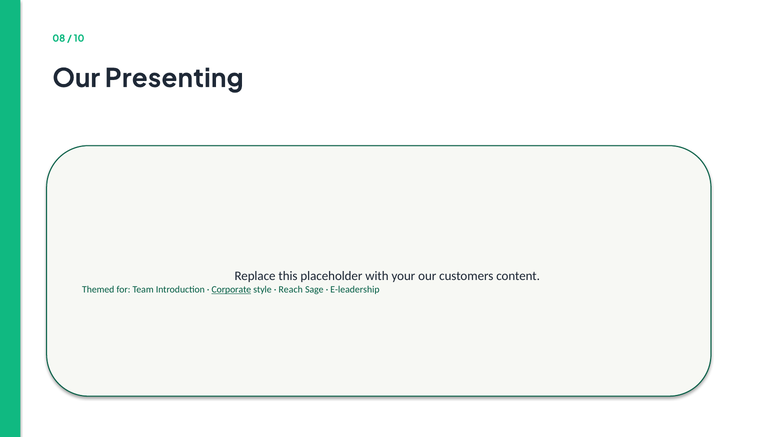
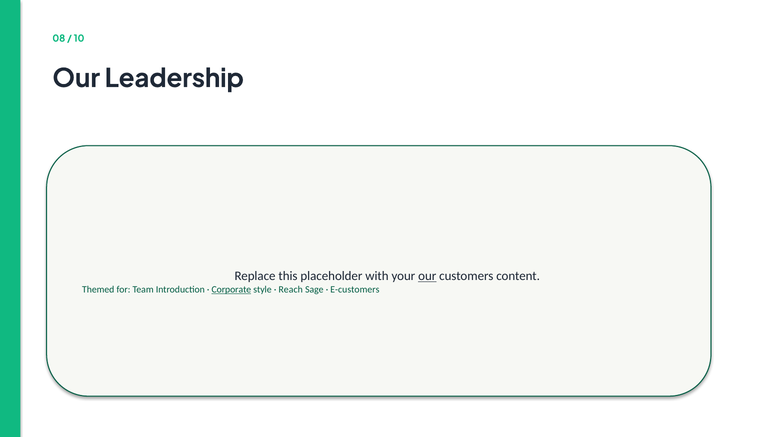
Presenting: Presenting -> Leadership (174, 78)
our underline: none -> present (427, 276)
E-leadership: E-leadership -> E-customers (355, 290)
